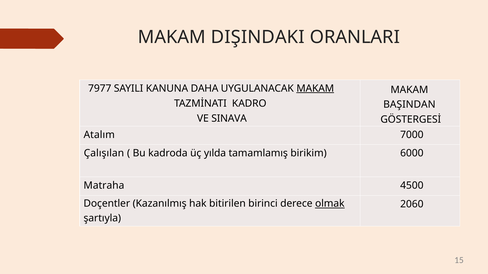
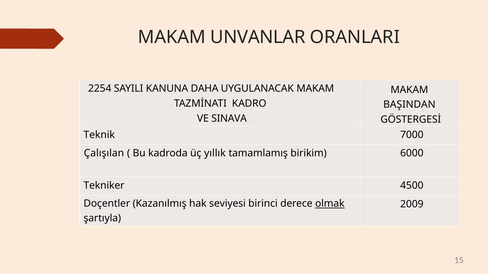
DIŞINDAKI: DIŞINDAKI -> UNVANLAR (258, 37)
7977: 7977 -> 2254 (100, 89)
MAKAM underline: present -> none (315, 89)
Atalım: Atalım -> Teknik (99, 135)
yılda: yılda -> yıllık (215, 153)
Matraha: Matraha -> Tekniker (104, 186)
bitirilen: bitirilen -> seviyesi (227, 204)
2060: 2060 -> 2009 (412, 205)
